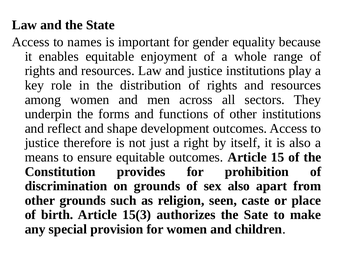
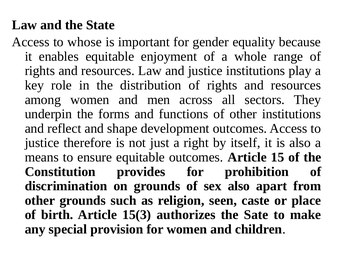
names: names -> whose (85, 42)
